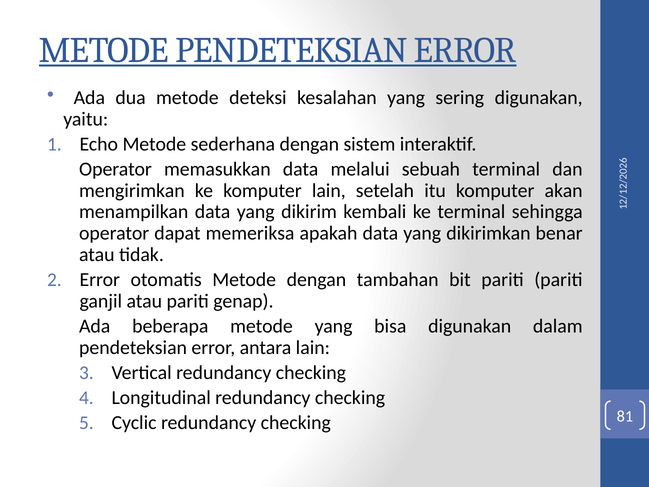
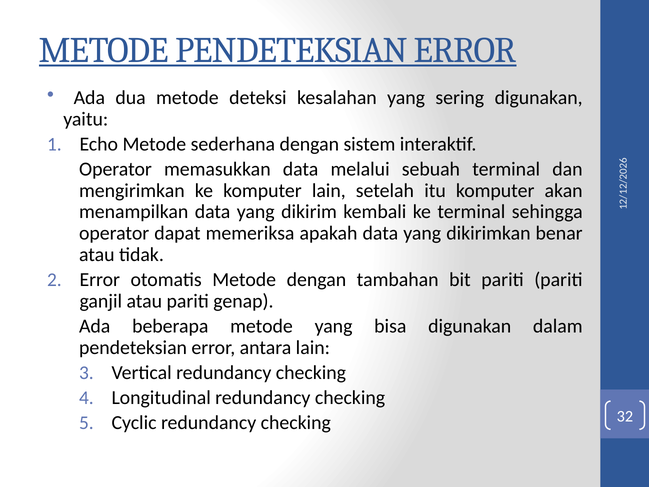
81: 81 -> 32 (625, 416)
